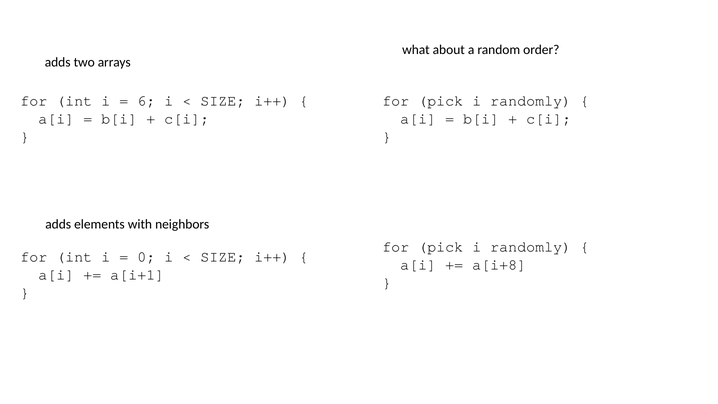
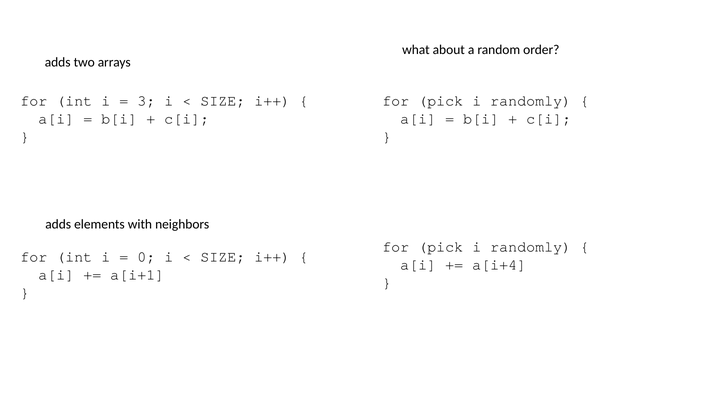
6: 6 -> 3 (146, 101)
a[i+8: a[i+8 -> a[i+4 (499, 265)
